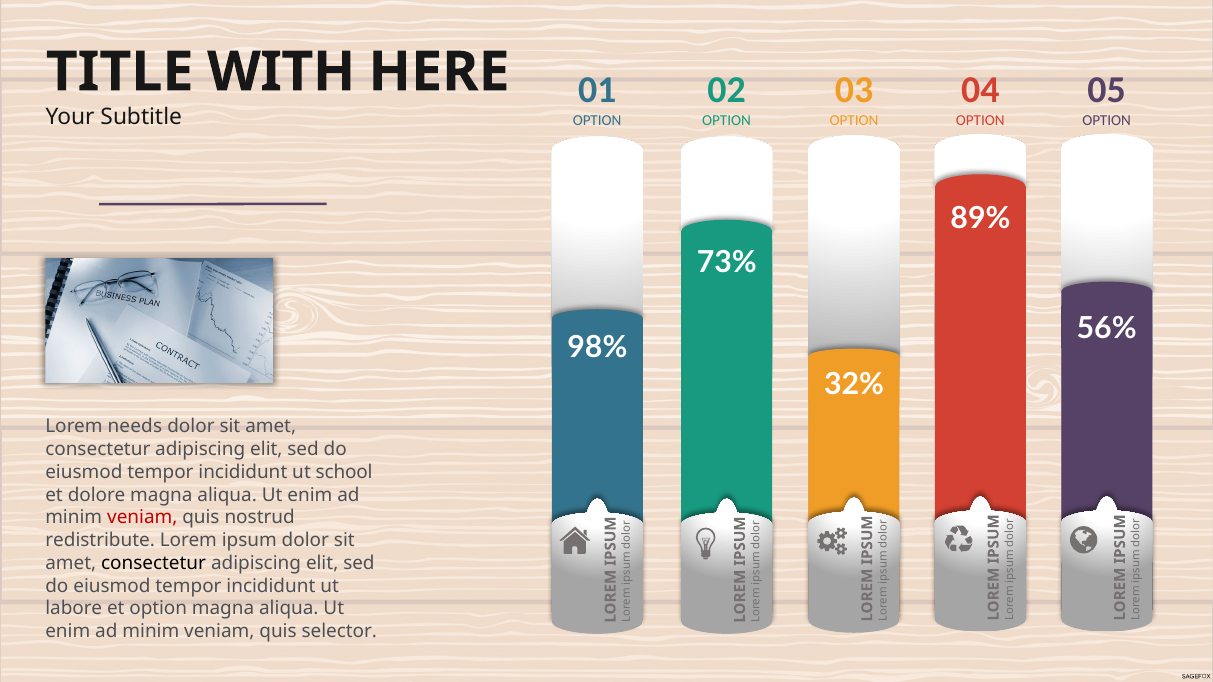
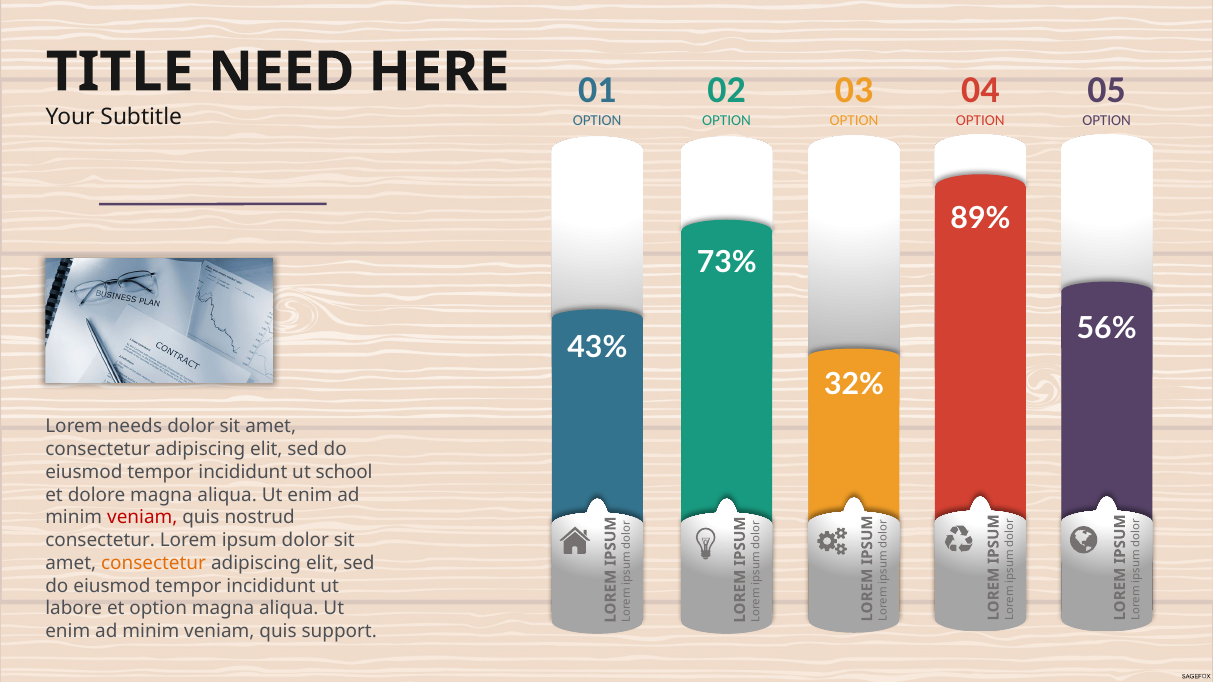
WITH: WITH -> NEED (281, 72)
98%: 98% -> 43% (597, 347)
redistribute: redistribute -> consectetur (100, 541)
consectetur colour: black -> orange (154, 563)
selector: selector -> support (339, 632)
